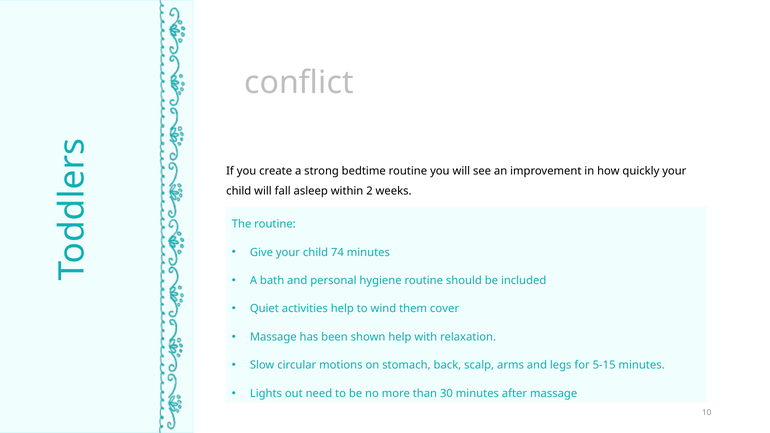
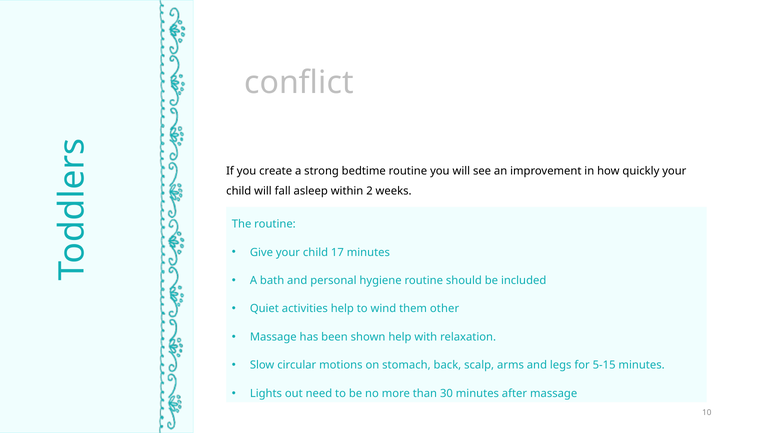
74: 74 -> 17 (337, 252)
cover: cover -> other (445, 309)
